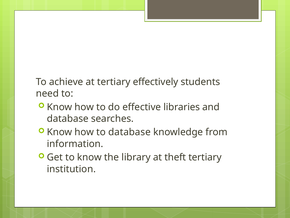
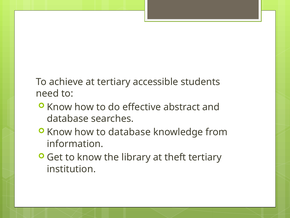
effectively: effectively -> accessible (156, 82)
libraries: libraries -> abstract (182, 107)
